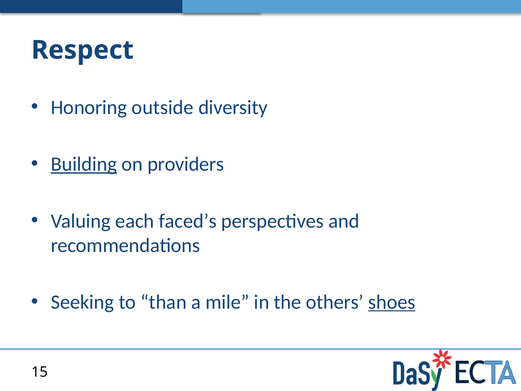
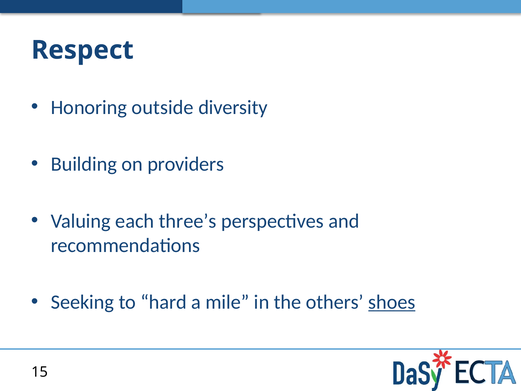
Building underline: present -> none (84, 164)
faced’s: faced’s -> three’s (188, 221)
than: than -> hard (164, 302)
